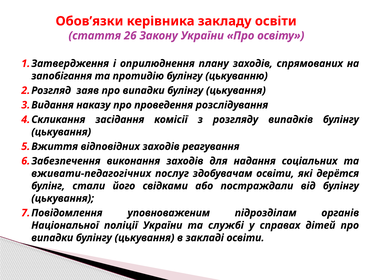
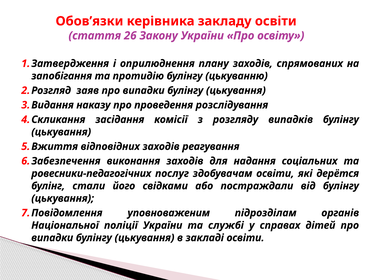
вживати-педагогічних: вживати-педагогічних -> ровесники-педагогічних (91, 173)
